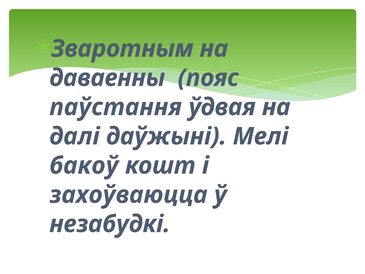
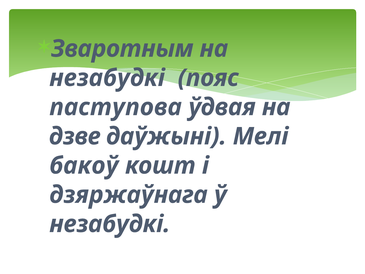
даваенны: даваенны -> незабудкі (107, 78)
паўстання: паўстання -> паступова (116, 107)
далі: далі -> дзве (75, 136)
захоўваюцца: захоўваюцца -> дзяржаўнага (129, 195)
